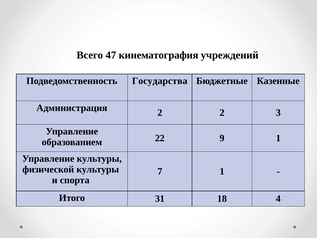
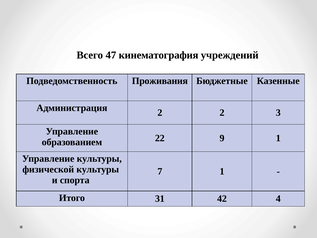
Государства: Государства -> Проживания (160, 81)
18: 18 -> 42 (222, 199)
